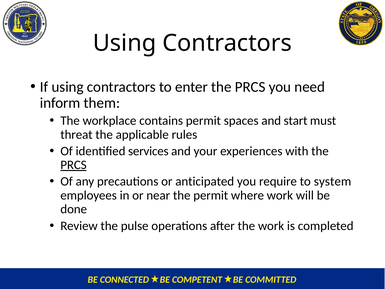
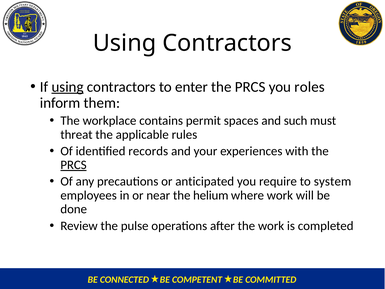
using underline: none -> present (68, 87)
need: need -> roles (310, 87)
start: start -> such (296, 121)
services: services -> records (148, 151)
the permit: permit -> helium (211, 195)
